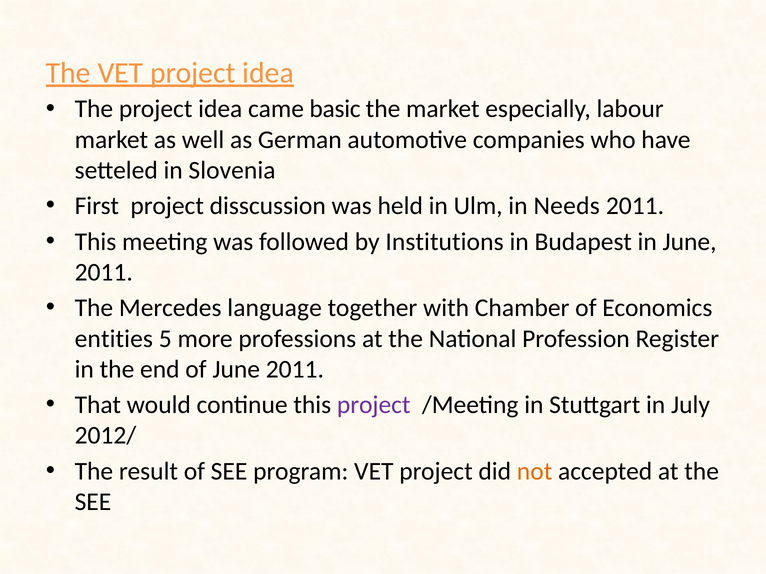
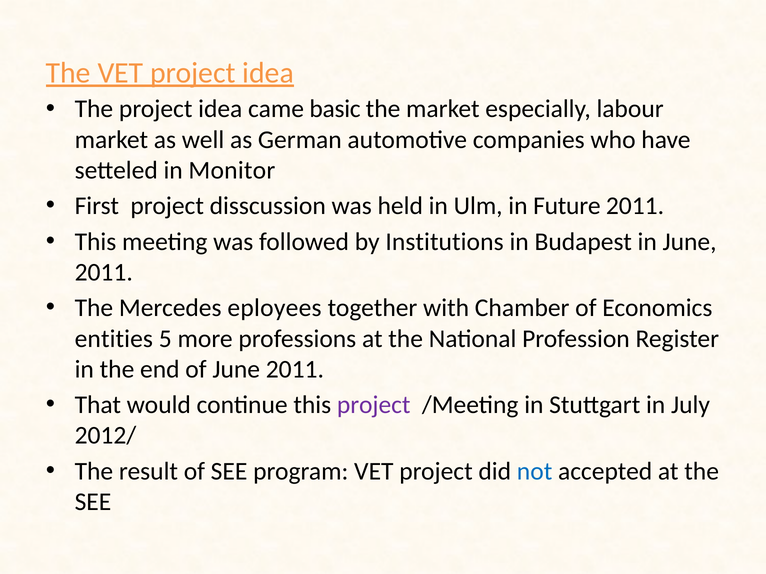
Slovenia: Slovenia -> Monitor (232, 170)
Needs: Needs -> Future (567, 206)
language: language -> eployees (275, 308)
not colour: orange -> blue (535, 472)
